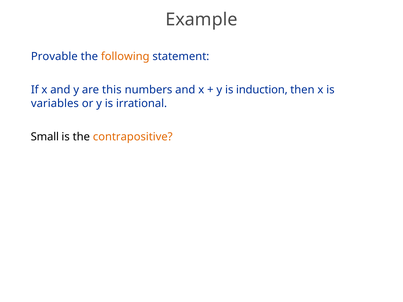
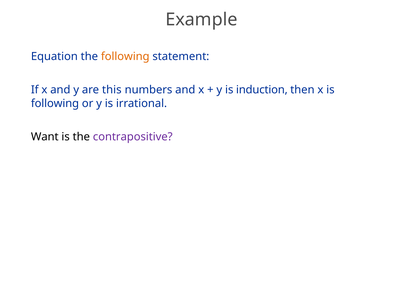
Provable: Provable -> Equation (54, 56)
variables: variables -> following (55, 103)
Small: Small -> Want (45, 137)
contrapositive colour: orange -> purple (133, 137)
